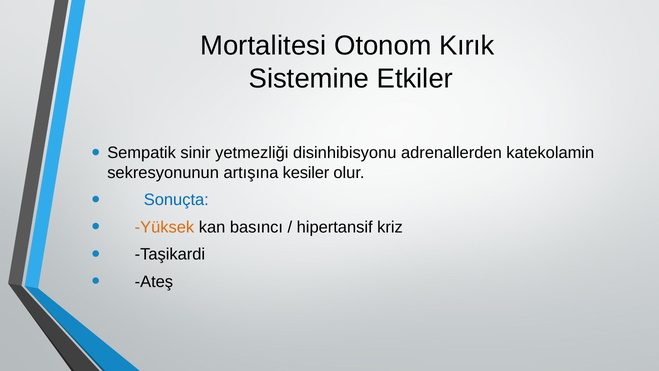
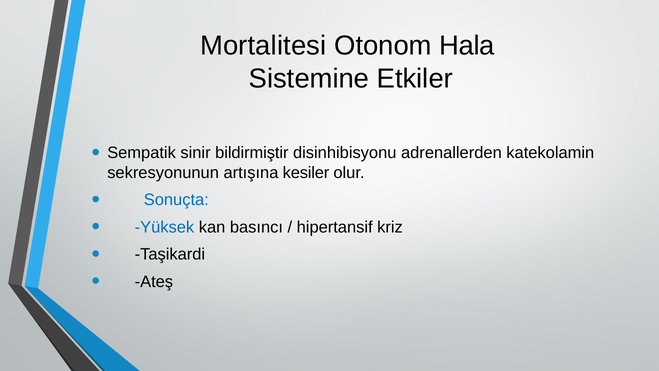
Kırık: Kırık -> Hala (467, 46)
yetmezliği: yetmezliği -> bildirmiştir (252, 153)
Yüksek colour: orange -> blue (164, 227)
